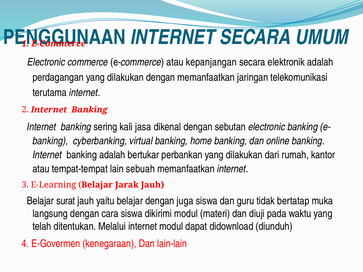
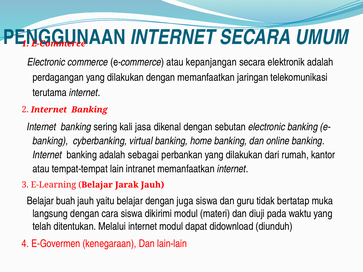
bertukar: bertukar -> sebagai (143, 155)
sebuah: sebuah -> intranet (140, 169)
surat: surat -> buah (66, 201)
